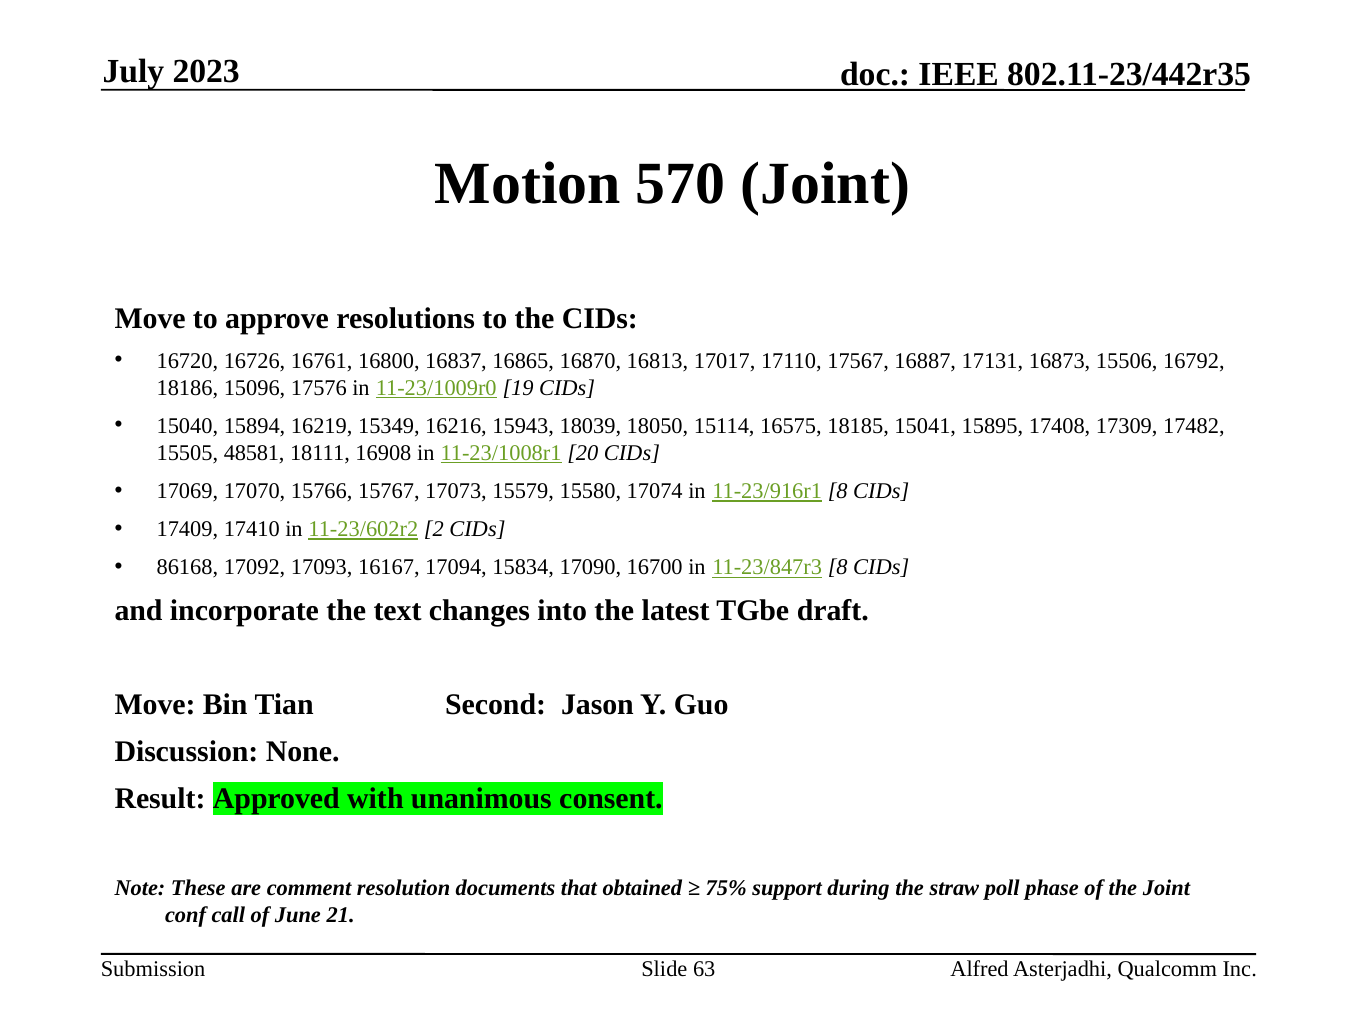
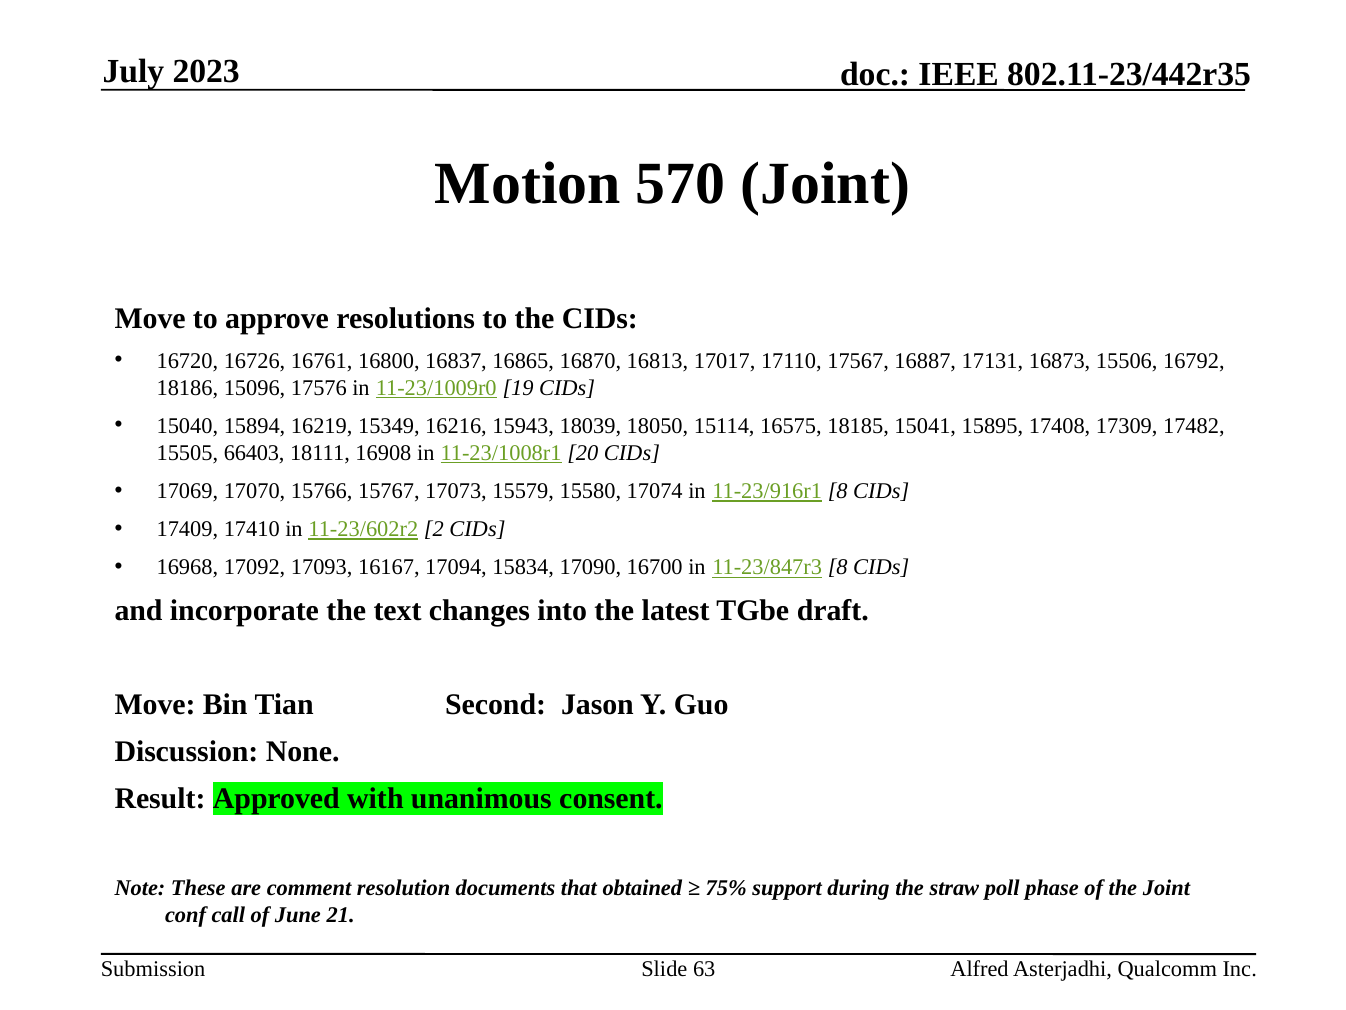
48581: 48581 -> 66403 (254, 453)
86168: 86168 -> 16968 (187, 567)
